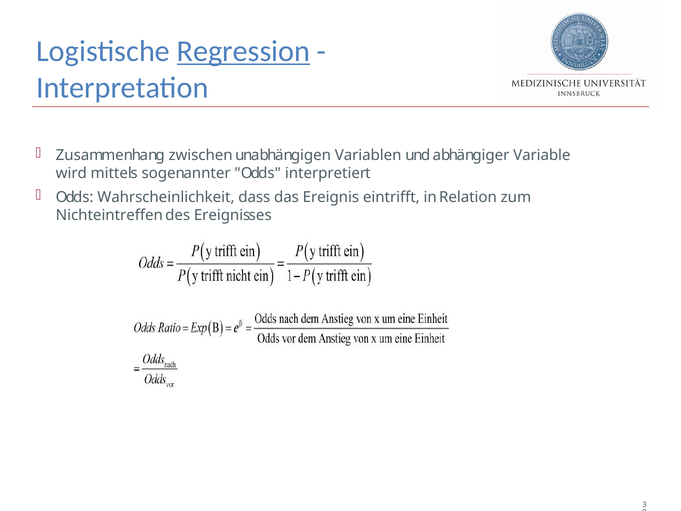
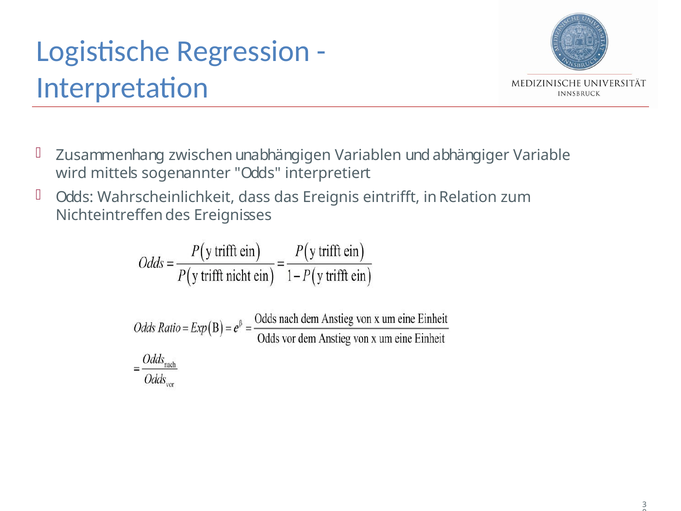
Regression underline: present -> none (243, 51)
